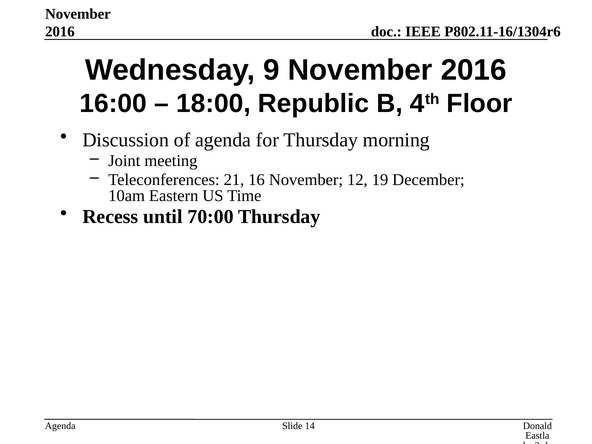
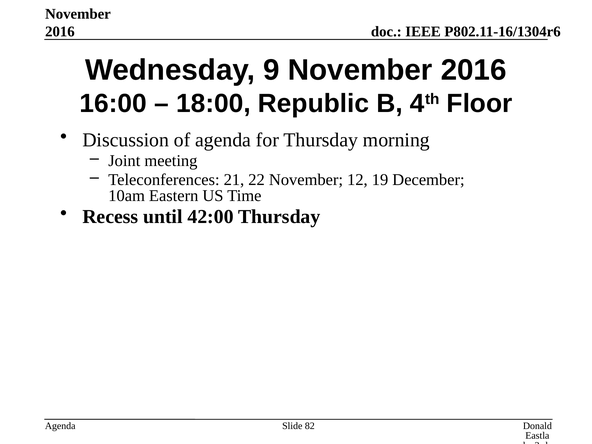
16: 16 -> 22 (257, 180)
70:00: 70:00 -> 42:00 (211, 217)
14: 14 -> 82 (310, 426)
